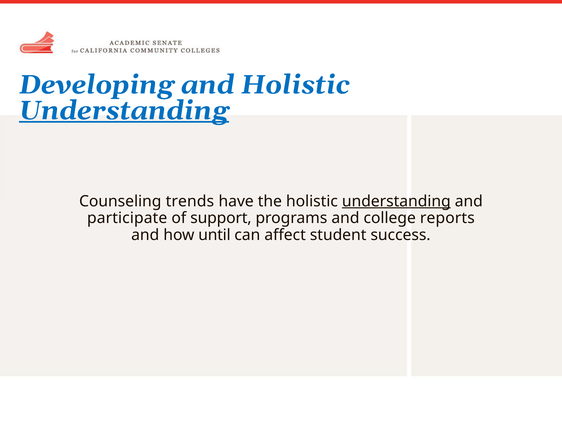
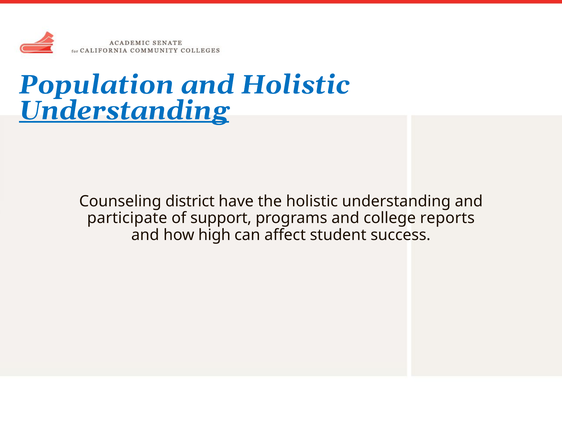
Developing: Developing -> Population (97, 85)
trends: trends -> district (190, 201)
understanding underline: present -> none (396, 201)
until: until -> high (214, 235)
